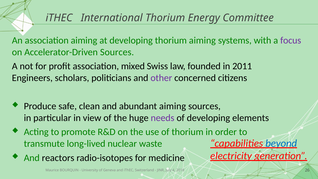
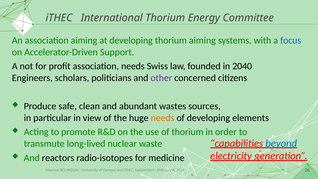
focus colour: purple -> blue (291, 40)
Accelerator-Driven Sources: Sources -> Support (117, 52)
association mixed: mixed -> needs (133, 66)
2011: 2011 -> 2040 (242, 66)
abundant aiming: aiming -> wastes (173, 106)
needs colour: purple -> orange (163, 118)
